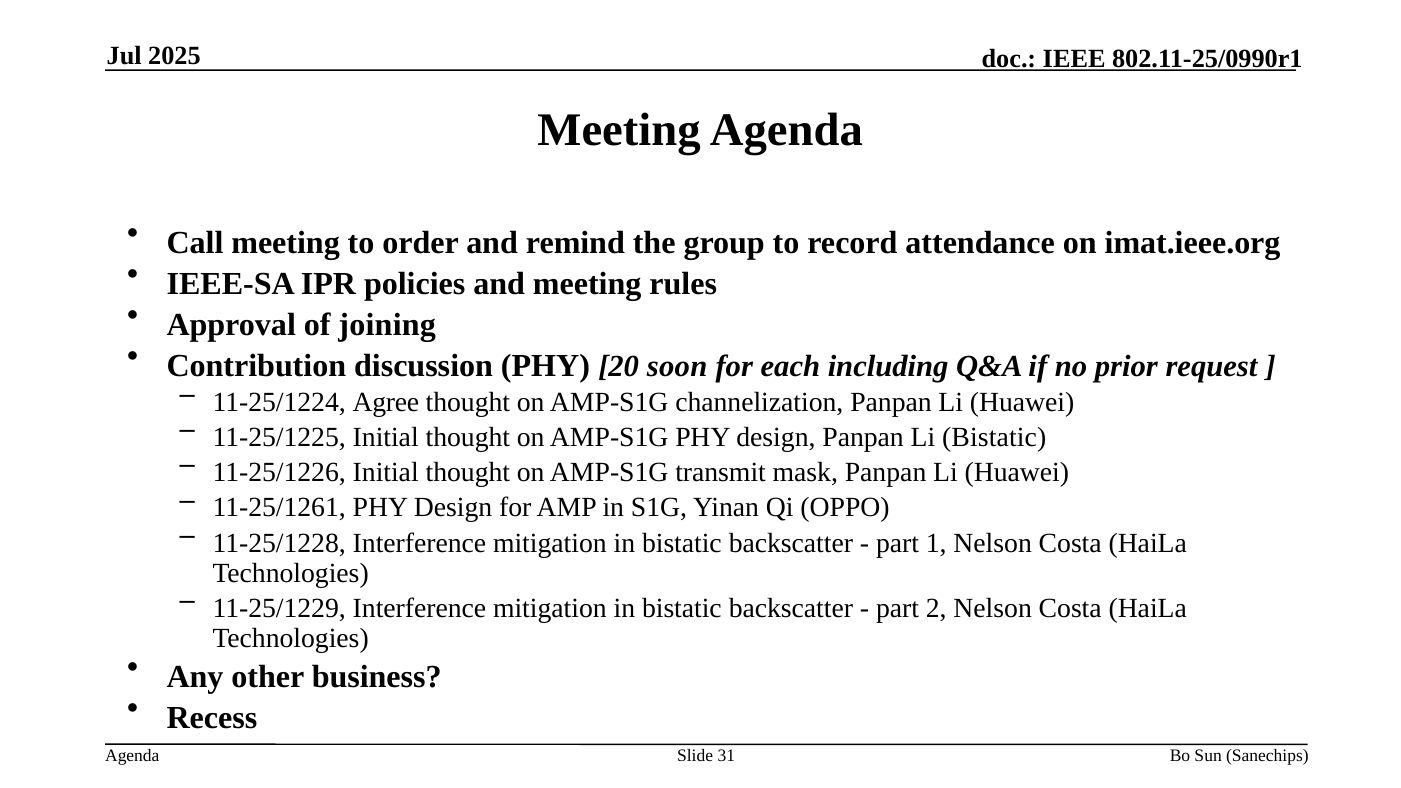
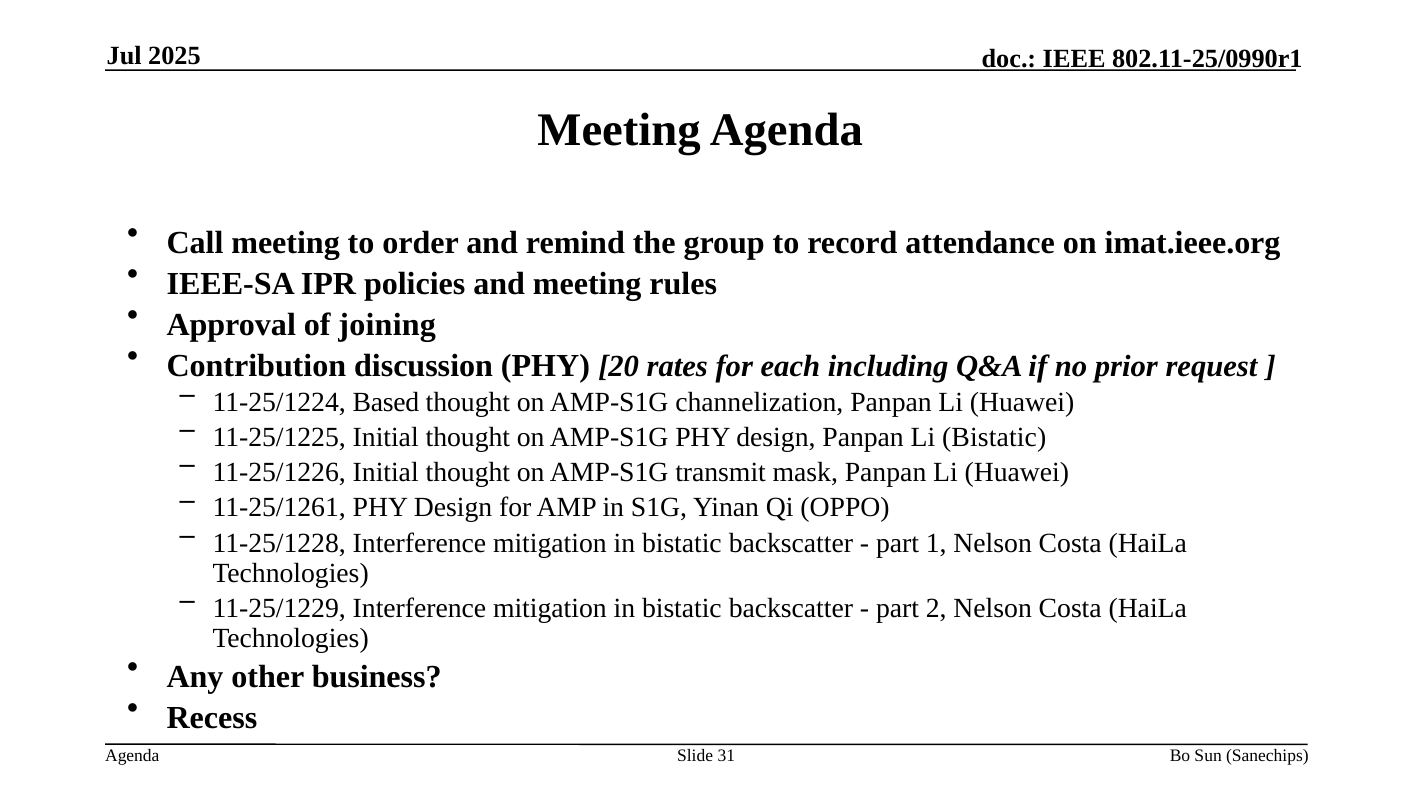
soon: soon -> rates (677, 366)
Agree: Agree -> Based (386, 402)
